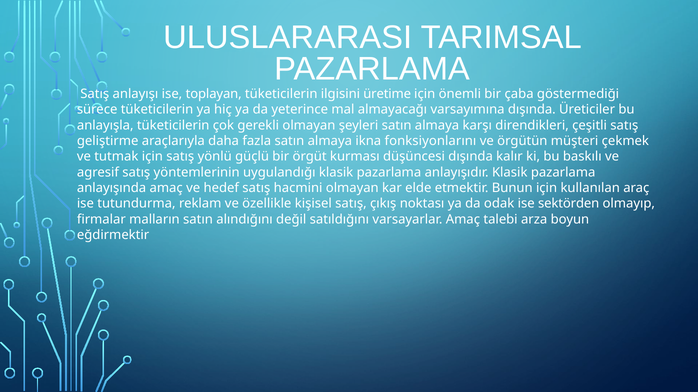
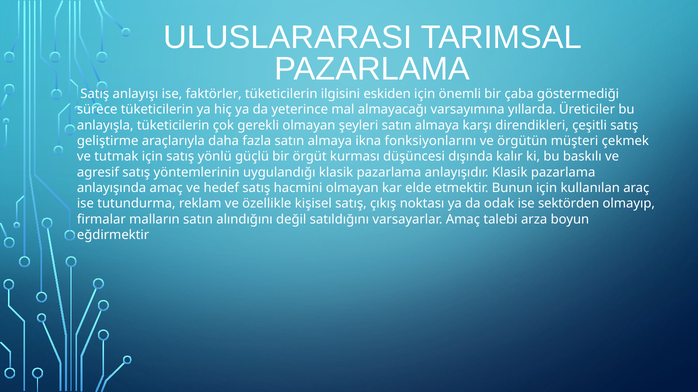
toplayan: toplayan -> faktörler (214, 94)
üretime: üretime -> eskiden (387, 94)
varsayımına dışında: dışında -> yıllarda (532, 110)
